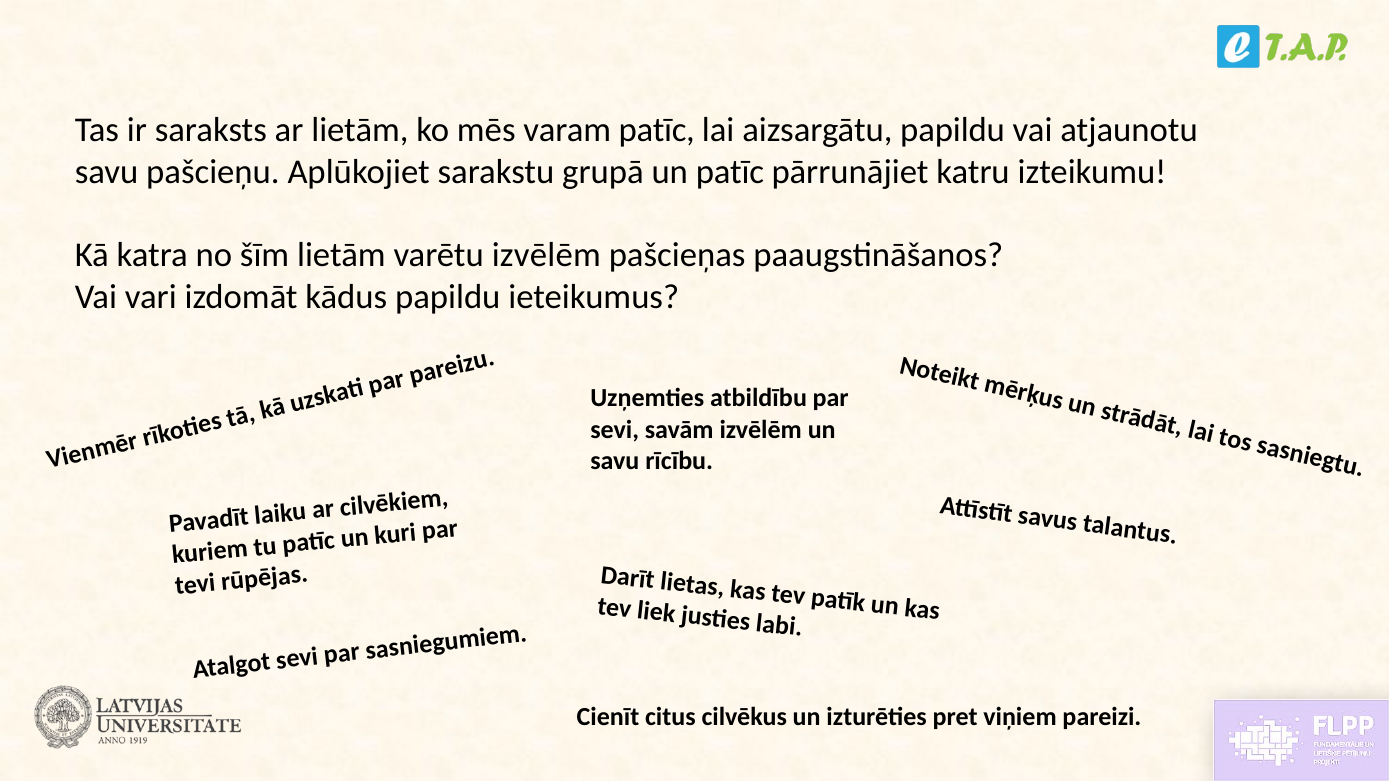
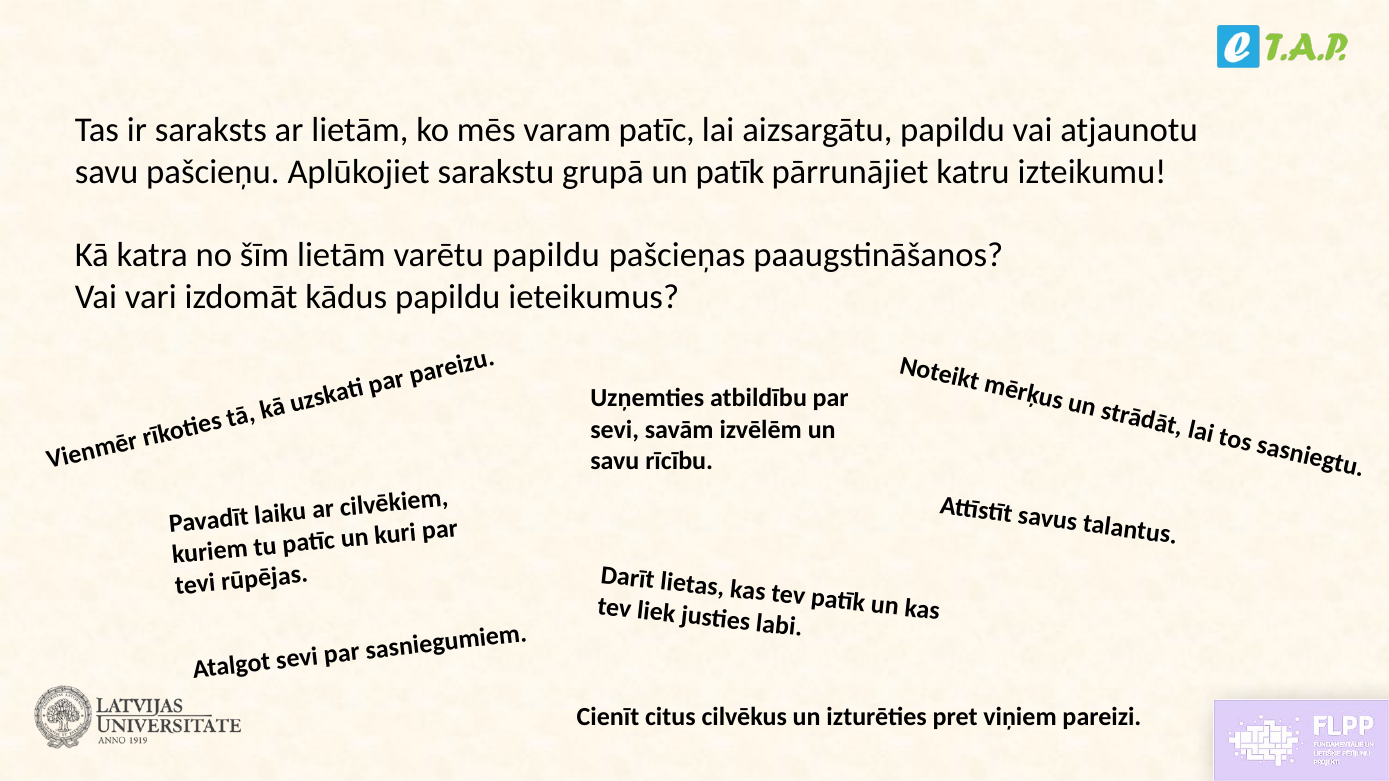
un patīc: patīc -> patīk (730, 172)
varētu izvēlēm: izvēlēm -> papildu (546, 255)
